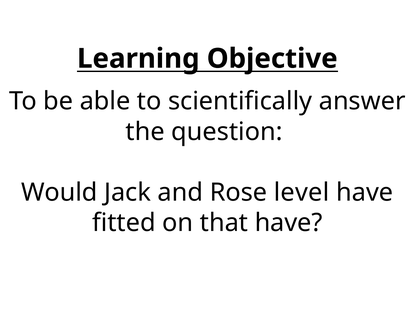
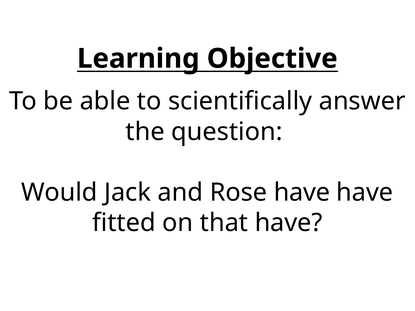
Rose level: level -> have (302, 193)
